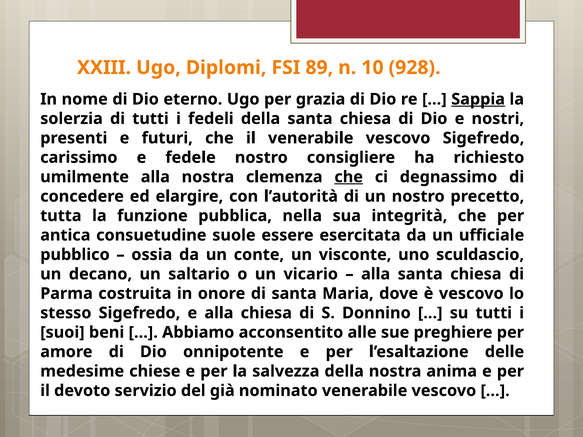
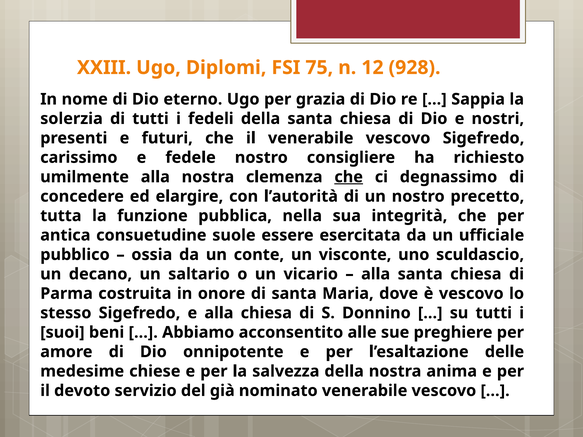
89: 89 -> 75 (319, 68)
10: 10 -> 12 (372, 68)
Sappia underline: present -> none (478, 99)
